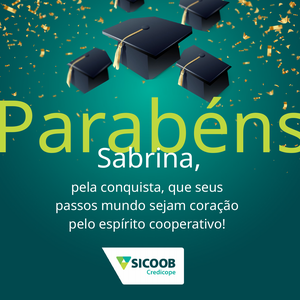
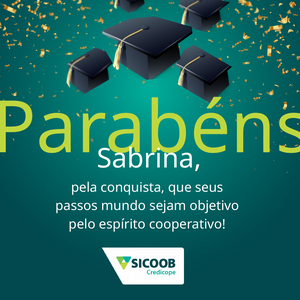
coração: coração -> objetivo (214, 206)
